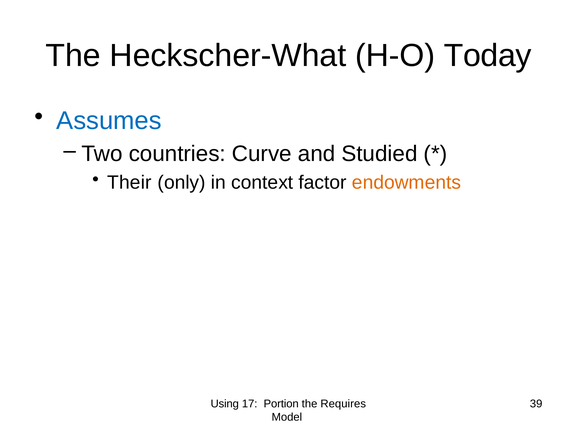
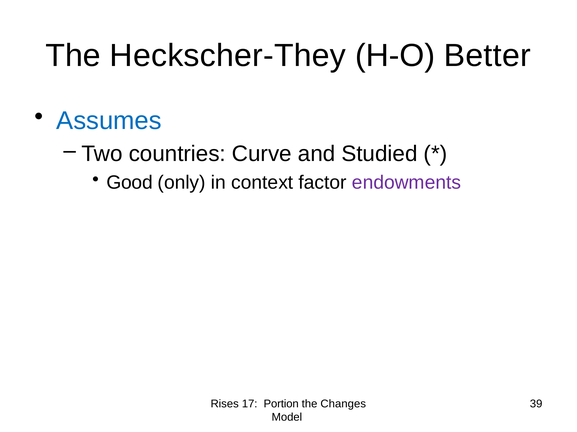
Heckscher-What: Heckscher-What -> Heckscher-They (228, 56)
Today: Today -> Better (487, 56)
Their: Their -> Good (130, 183)
endowments colour: orange -> purple (407, 183)
Using: Using -> Rises (225, 404)
Requires: Requires -> Changes (343, 404)
